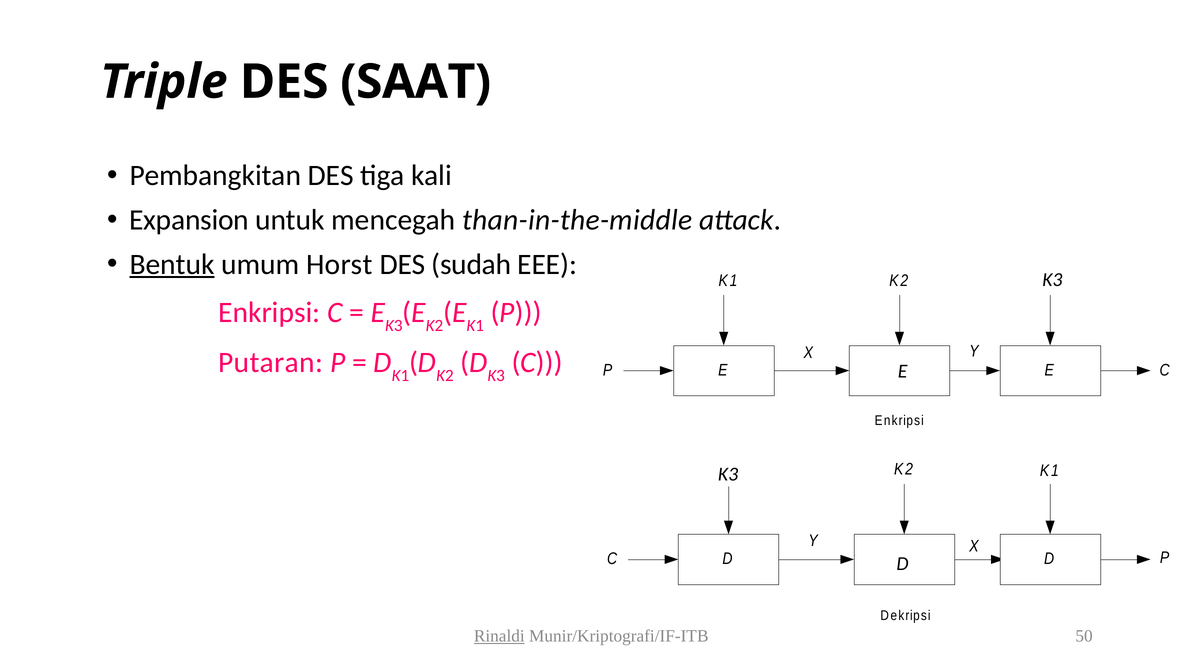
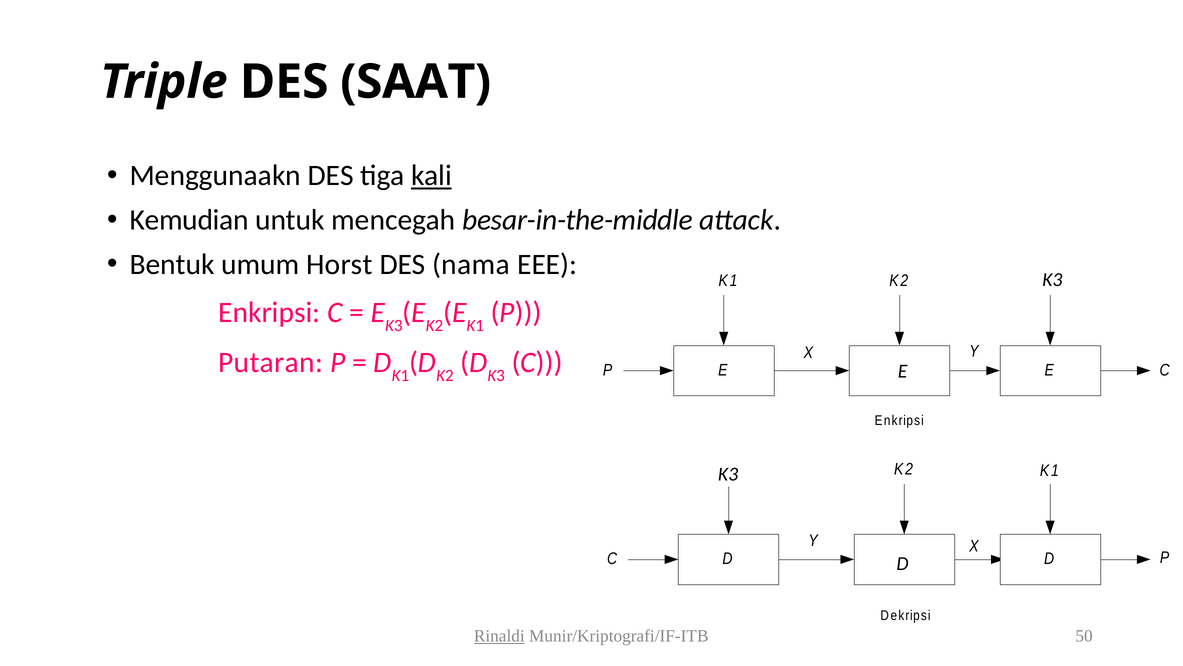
Pembangkitan: Pembangkitan -> Menggunaakn (215, 176)
kali underline: none -> present (431, 176)
Expansion: Expansion -> Kemudian (189, 220)
than-in-the-middle: than-in-the-middle -> besar-in-the-middle (578, 220)
Bentuk underline: present -> none (172, 264)
sudah: sudah -> nama (471, 264)
